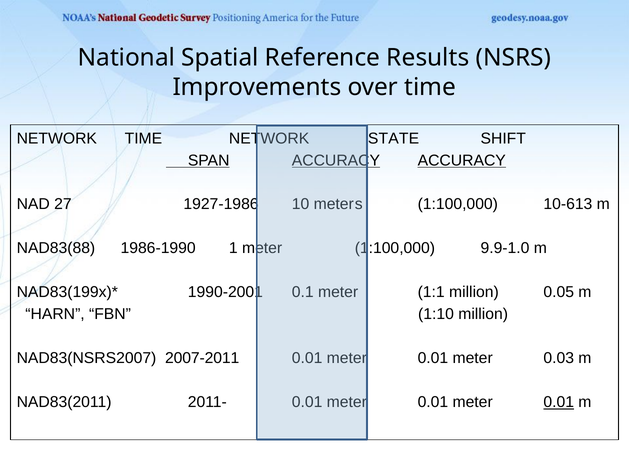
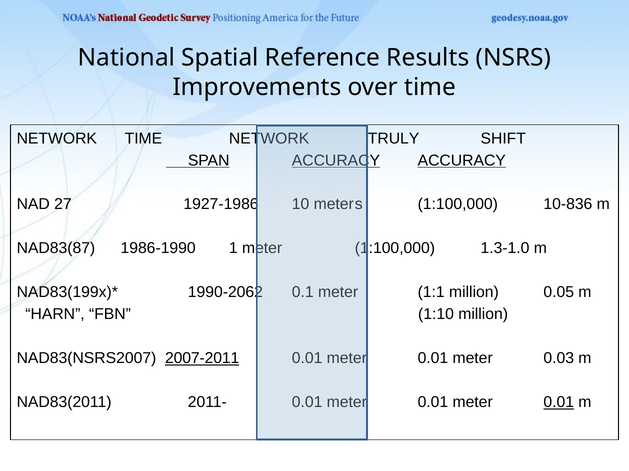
STATE: STATE -> TRULY (394, 139)
10-613: 10-613 -> 10-836 (568, 205)
NAD83(88: NAD83(88 -> NAD83(87 (56, 249)
9.9-1.0: 9.9-1.0 -> 1.3-1.0 (505, 249)
1990-2001: 1990-2001 -> 1990-2062 (225, 293)
2007-2011 underline: none -> present (202, 359)
